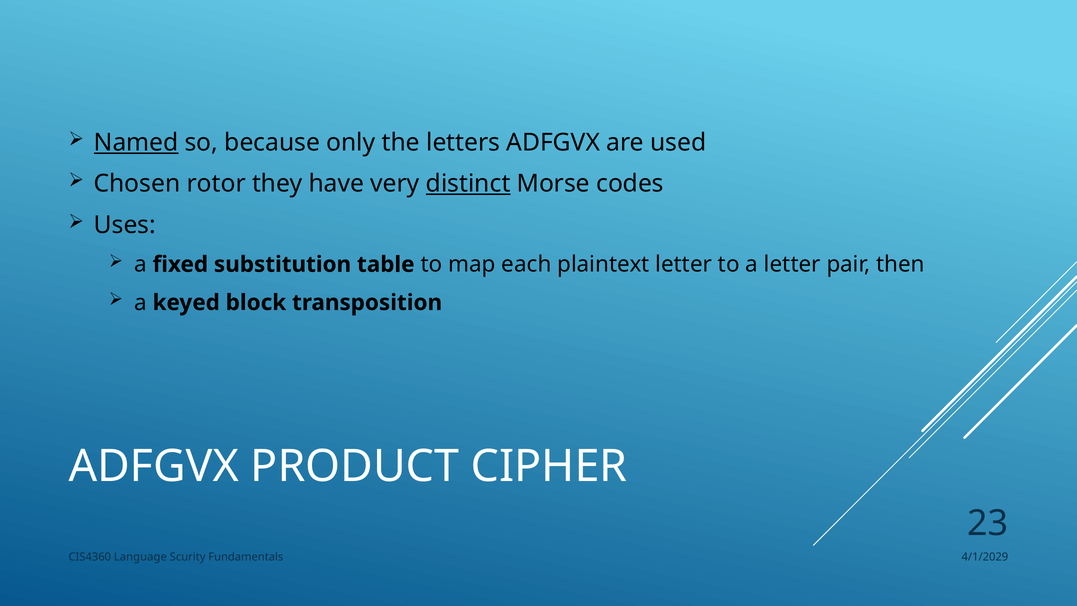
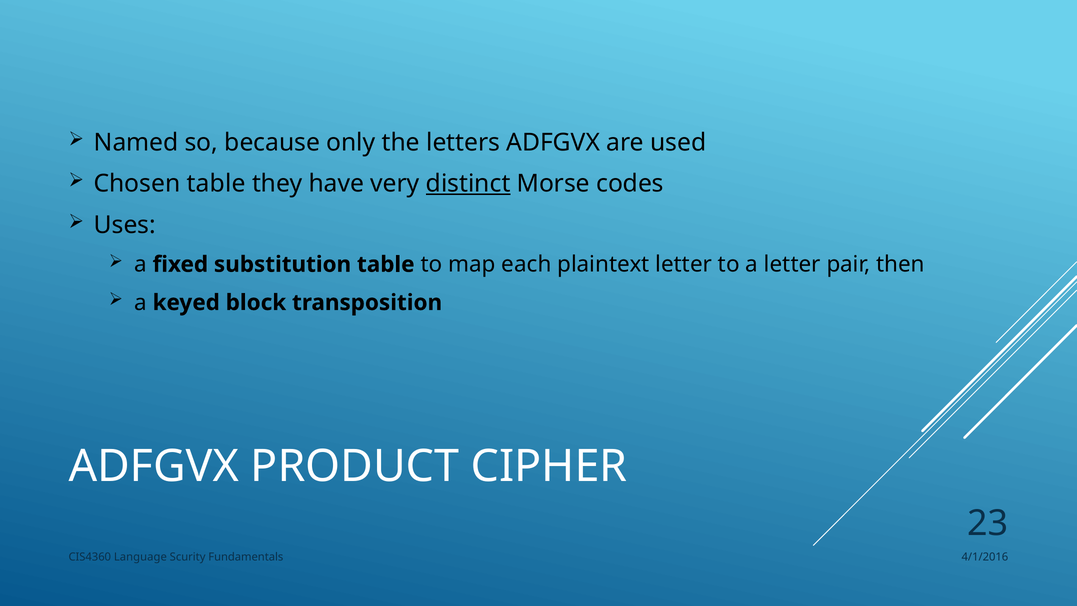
Named underline: present -> none (136, 142)
Chosen rotor: rotor -> table (216, 184)
4/1/2029: 4/1/2029 -> 4/1/2016 (985, 557)
